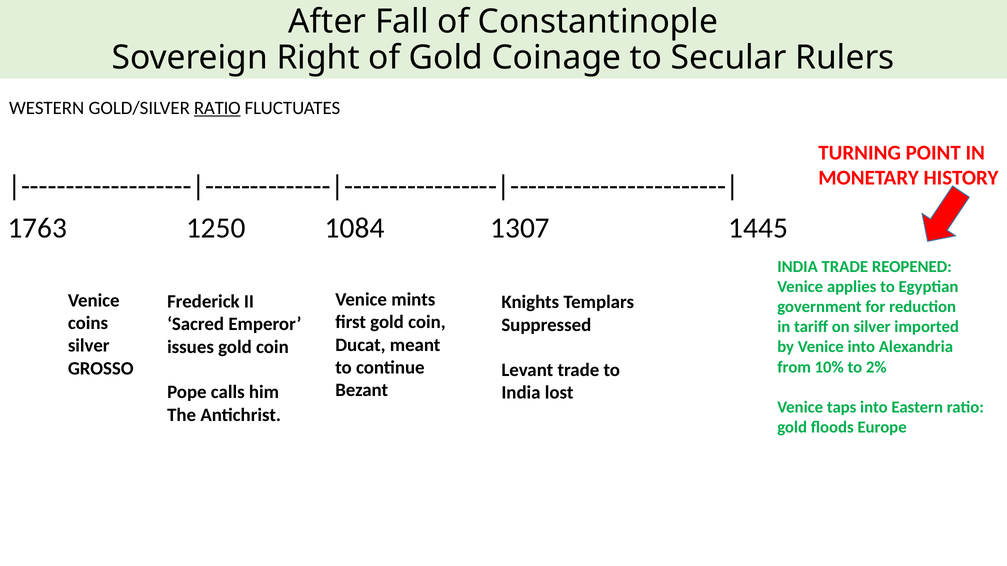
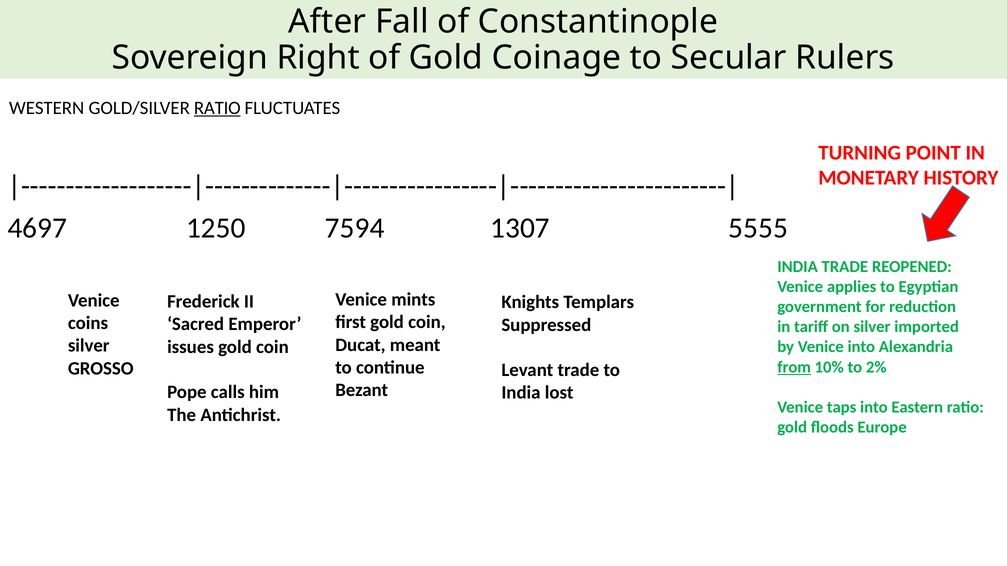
1763: 1763 -> 4697 (37, 228)
1084: 1084 -> 7594 (355, 228)
1445: 1445 -> 5555 (758, 228)
from underline: none -> present (794, 367)
